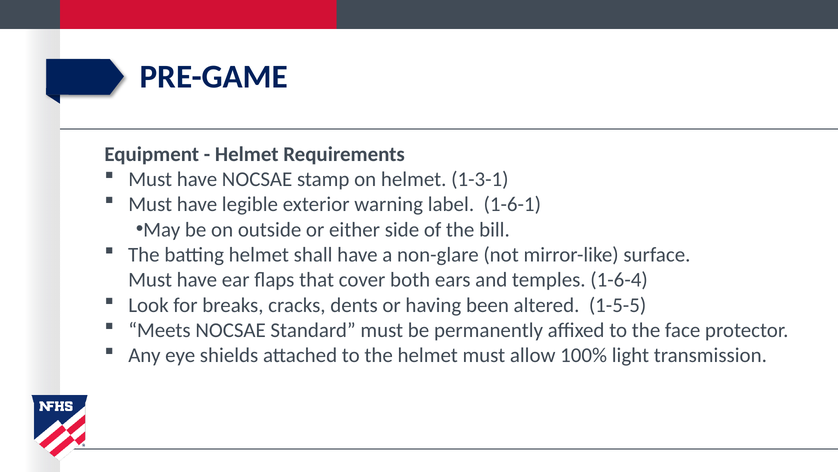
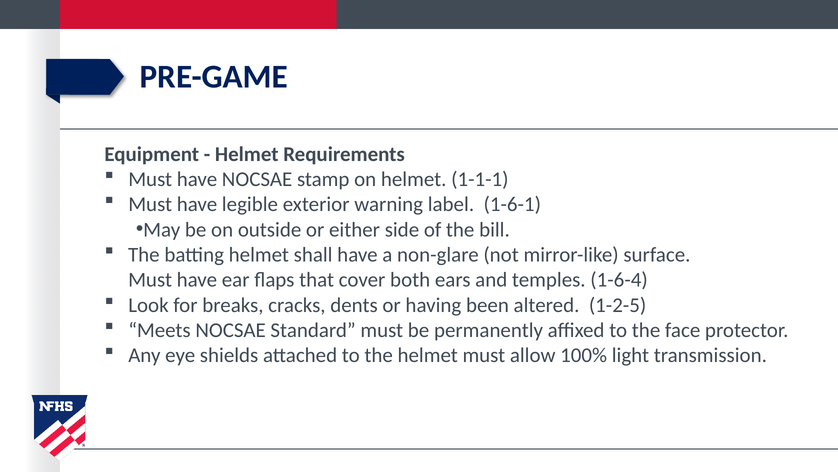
1-3-1: 1-3-1 -> 1-1-1 (480, 179)
1-5-5: 1-5-5 -> 1-2-5 (618, 305)
